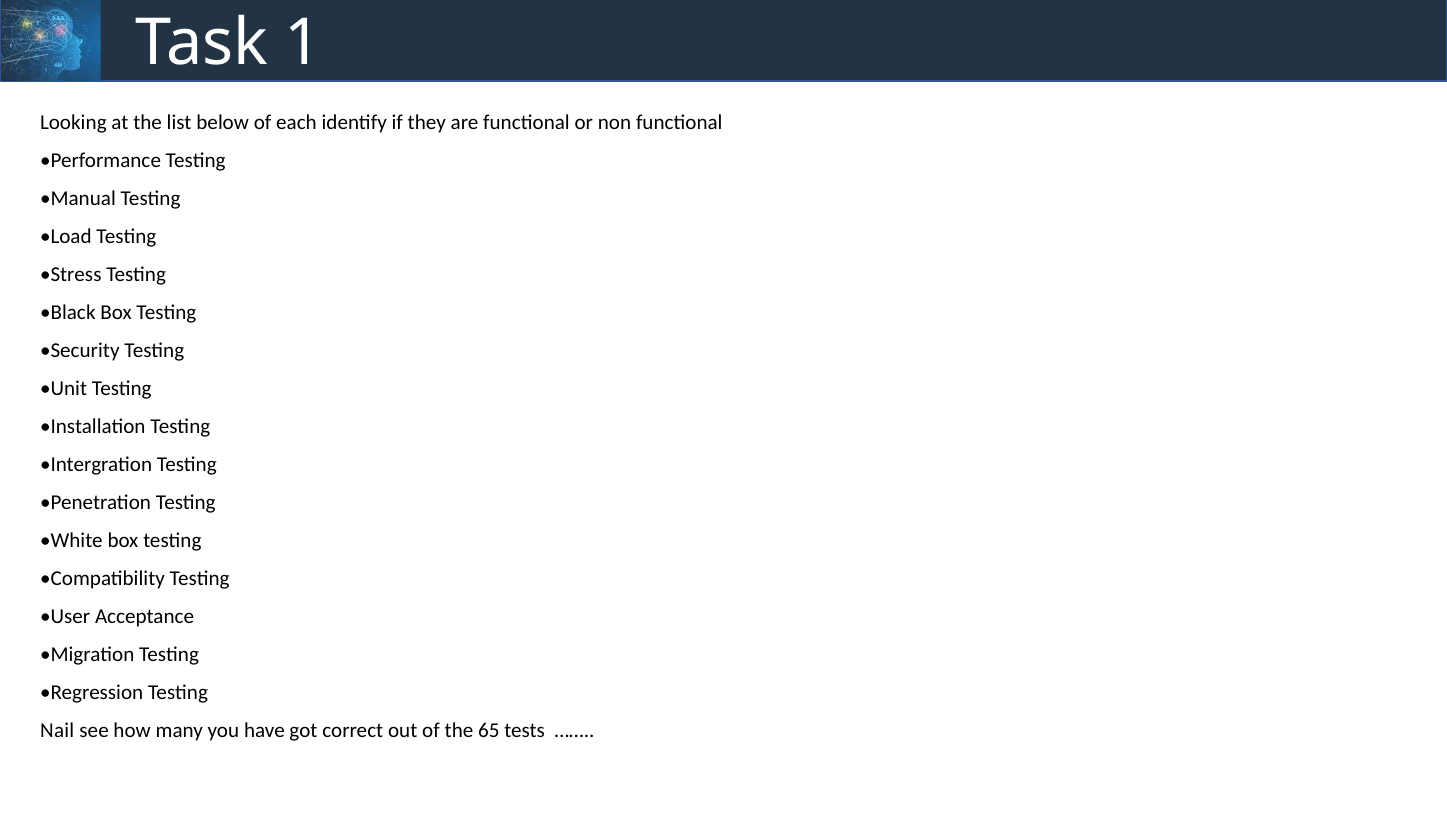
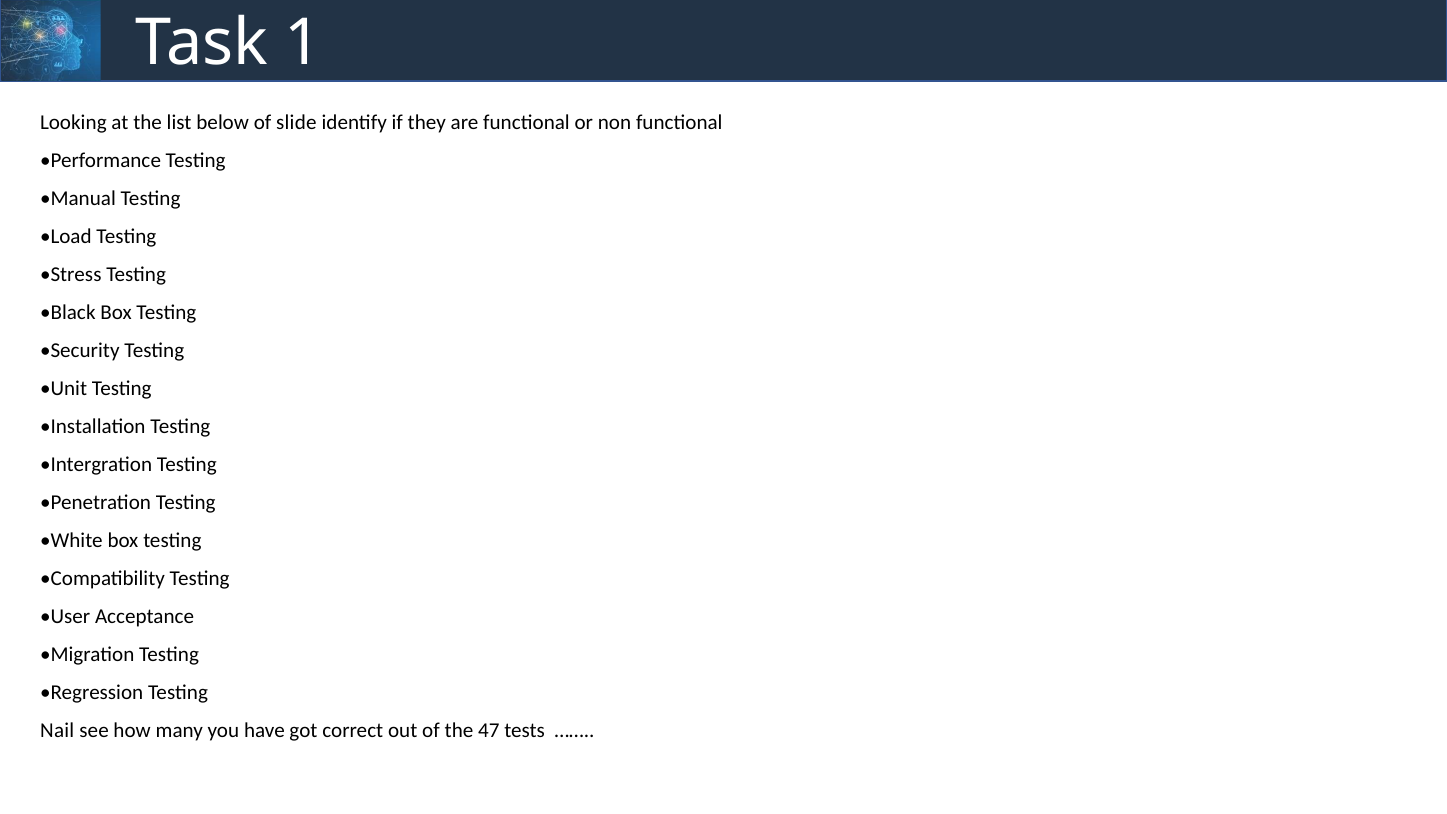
each: each -> slide (296, 123)
65: 65 -> 47 (489, 731)
